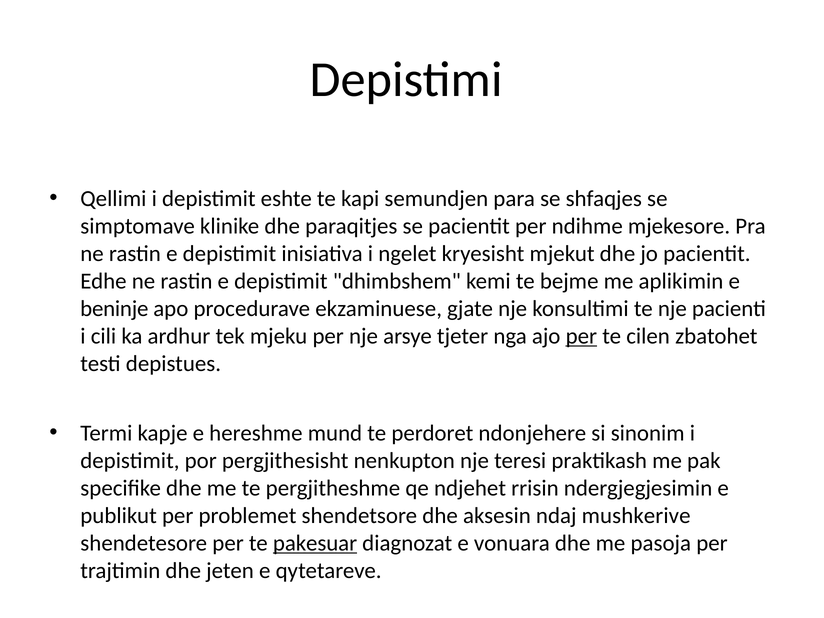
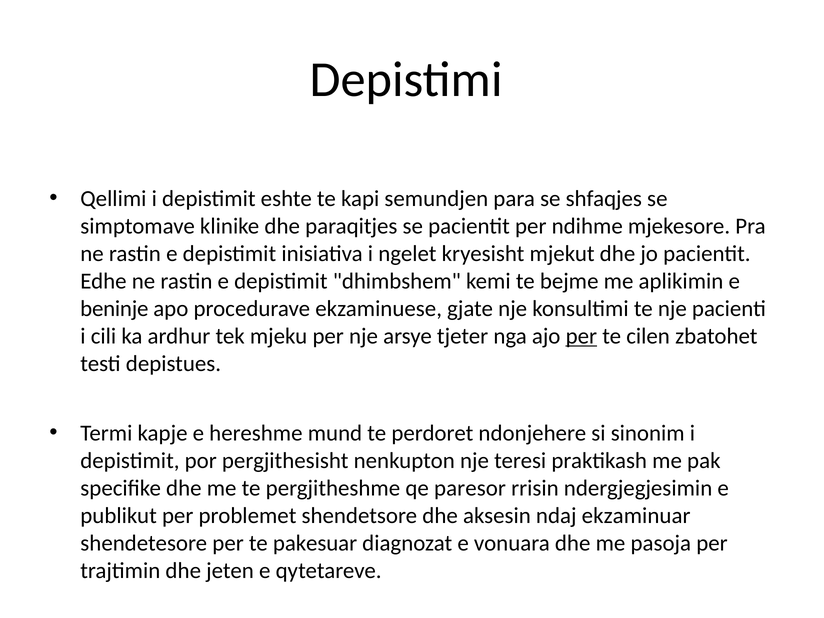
ndjehet: ndjehet -> paresor (470, 488)
mushkerive: mushkerive -> ekzaminuar (636, 516)
pakesuar underline: present -> none (315, 543)
